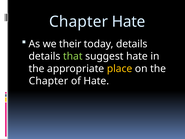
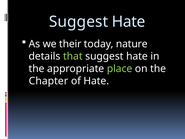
Chapter: Chapter -> Suggest (79, 22)
today details: details -> nature (132, 44)
place colour: yellow -> light green (120, 69)
